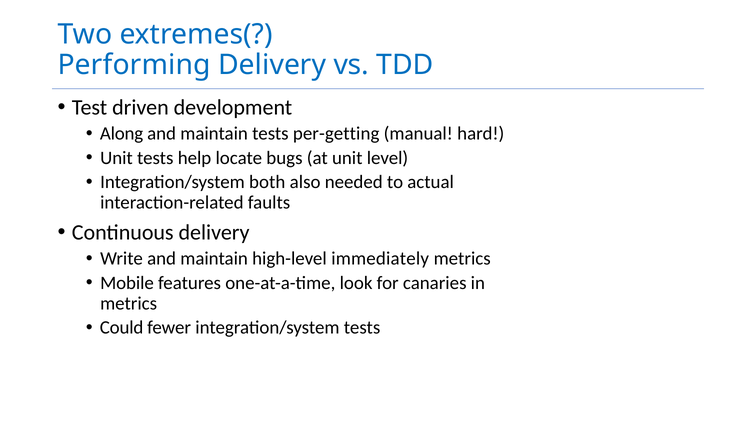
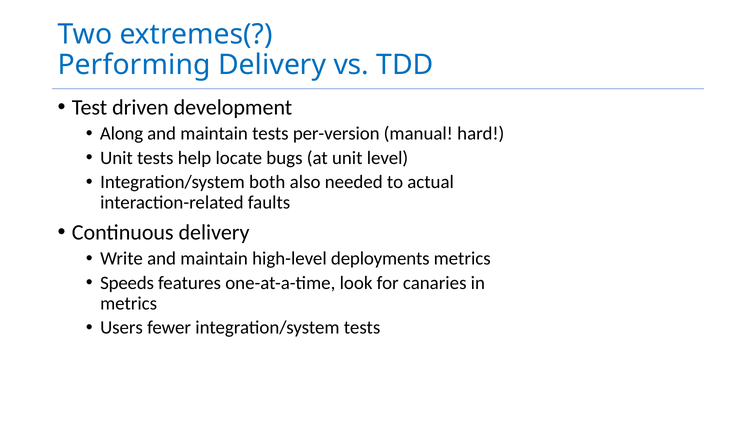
per-getting: per-getting -> per-version (336, 134)
immediately: immediately -> deployments (380, 259)
Mobile: Mobile -> Speeds (127, 283)
Could: Could -> Users (122, 328)
